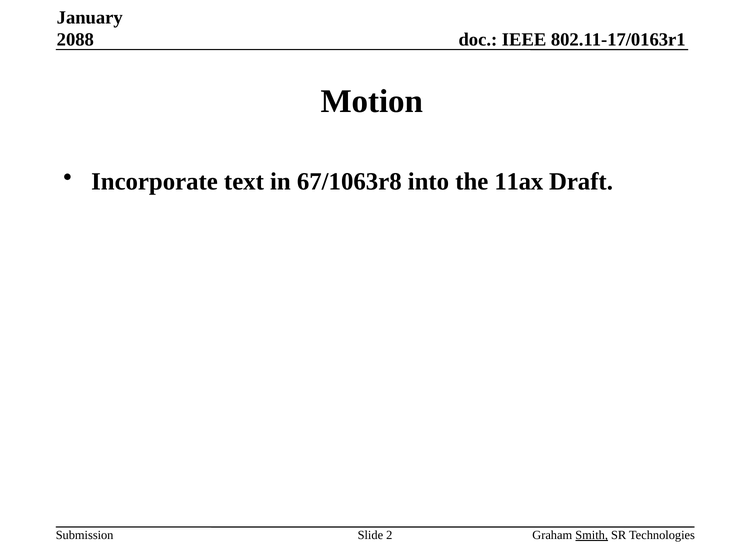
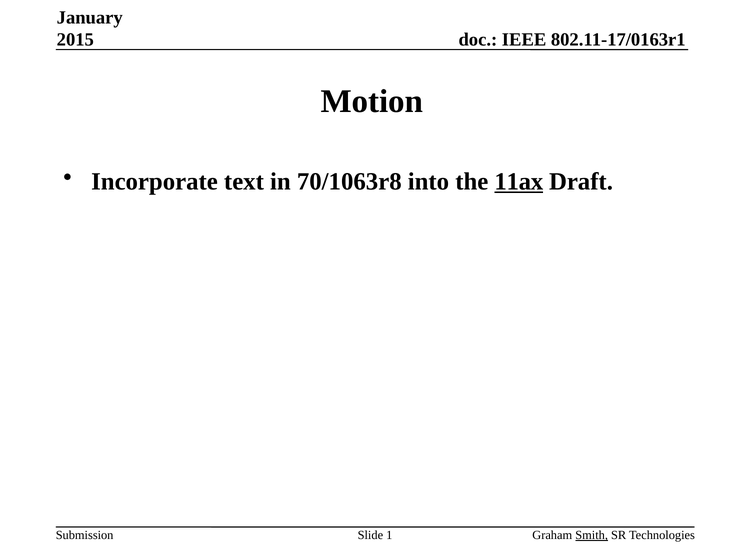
2088: 2088 -> 2015 (75, 40)
67/1063r8: 67/1063r8 -> 70/1063r8 (349, 182)
11ax underline: none -> present (519, 182)
2: 2 -> 1 (389, 535)
